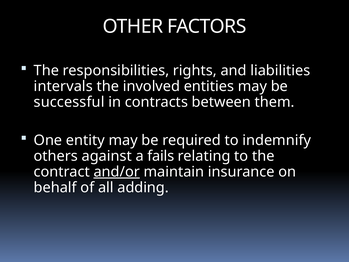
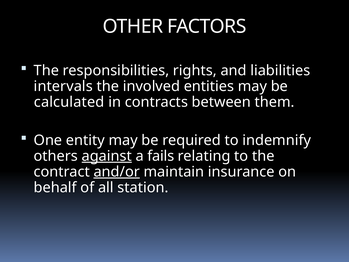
successful: successful -> calculated (69, 102)
against underline: none -> present (107, 156)
adding: adding -> station (143, 187)
